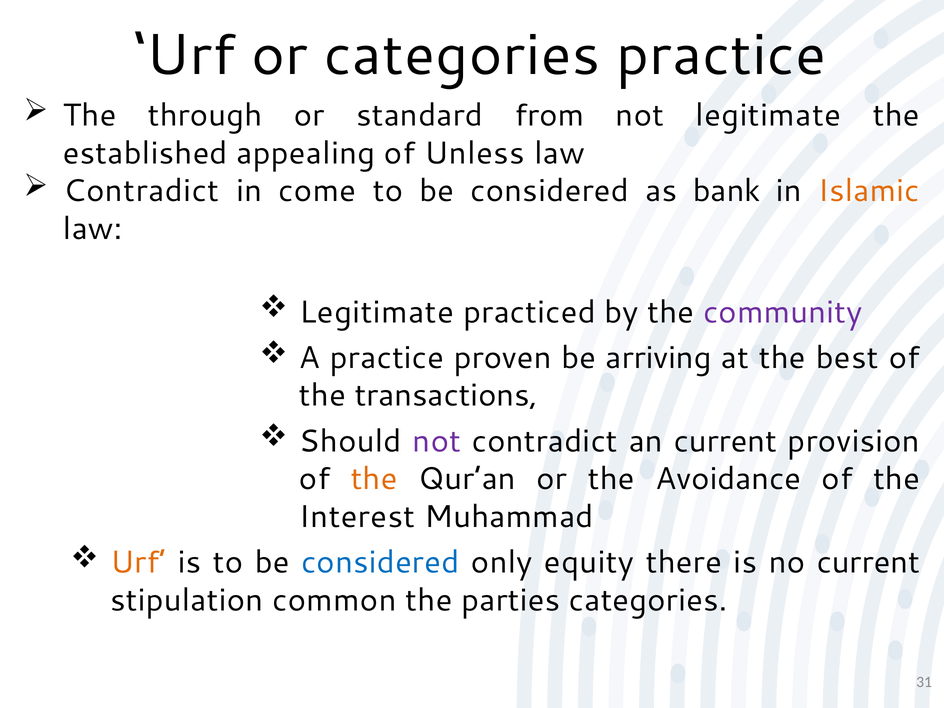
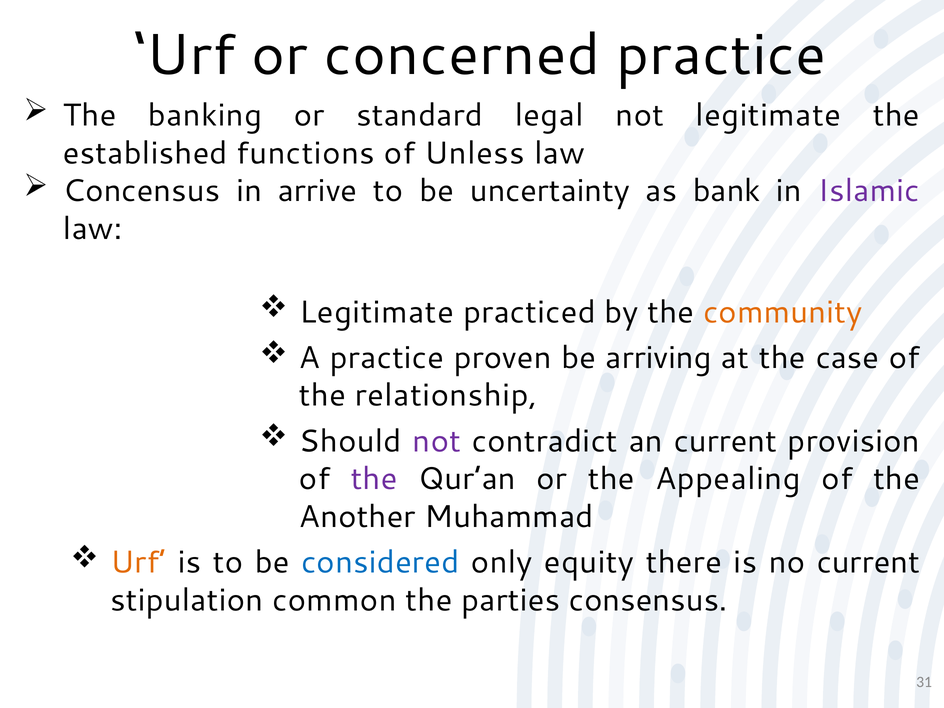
or categories: categories -> concerned (462, 55)
through: through -> banking (205, 115)
from: from -> legal (549, 115)
appealing: appealing -> functions (306, 153)
Contradict: Contradict -> Concensus (142, 191)
come: come -> arrive (318, 191)
considered: considered -> uncertainty (550, 191)
Islamic colour: orange -> purple (869, 191)
community colour: purple -> orange (783, 312)
best: best -> case (847, 358)
transactions: transactions -> relationship (446, 396)
the colour: orange -> purple (374, 479)
Avoidance: Avoidance -> Appealing (728, 479)
Interest: Interest -> Another (357, 517)
parties categories: categories -> consensus (648, 600)
